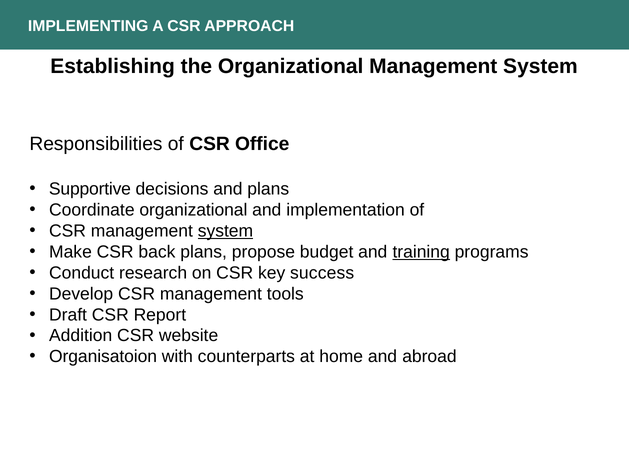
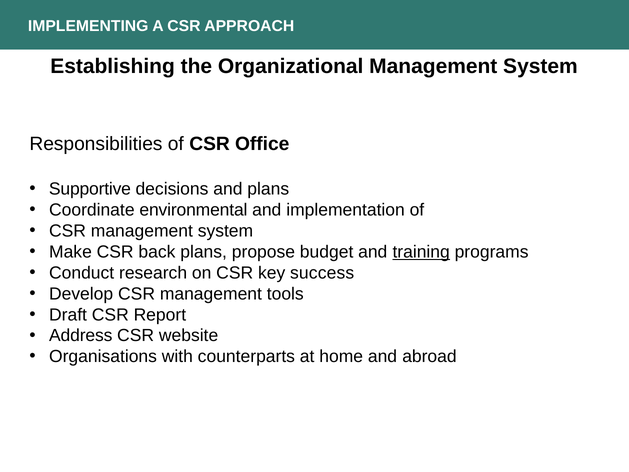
Coordinate organizational: organizational -> environmental (193, 210)
system underline: present -> none (225, 231)
Addition: Addition -> Address (81, 336)
Organisatoion: Organisatoion -> Organisations (103, 357)
